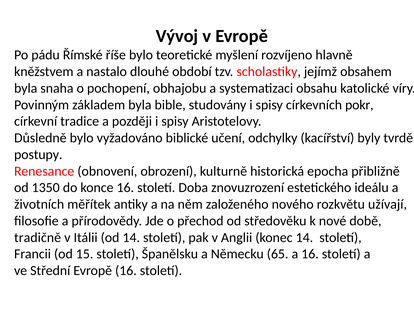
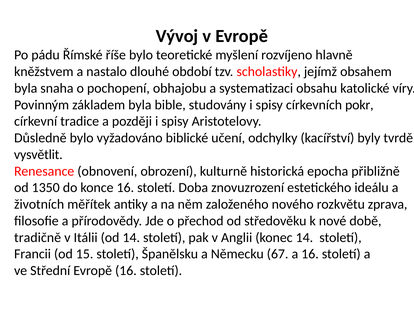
postupy: postupy -> vysvětlit (38, 154)
užívají: užívají -> zprava (388, 204)
65: 65 -> 67 (278, 254)
